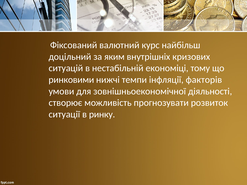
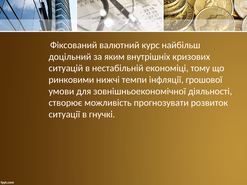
факторів: факторів -> грошової (204, 80)
ринку: ринку -> гнучкі (102, 114)
